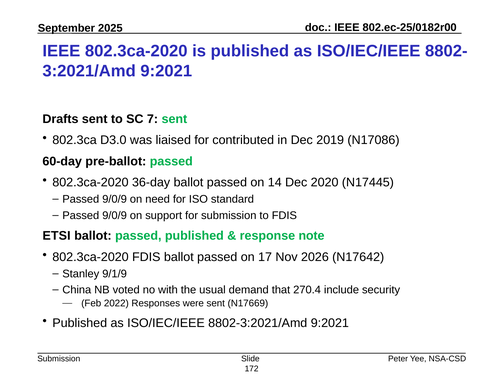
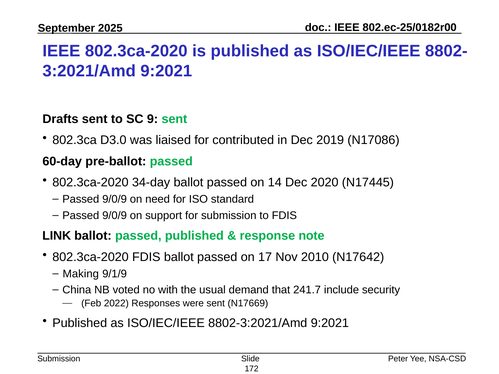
7: 7 -> 9 (152, 119)
36-day: 36-day -> 34-day (151, 183)
ETSI: ETSI -> LINK (57, 236)
2026: 2026 -> 2010 (315, 257)
Stanley: Stanley -> Making (81, 274)
270.4: 270.4 -> 241.7 (307, 290)
